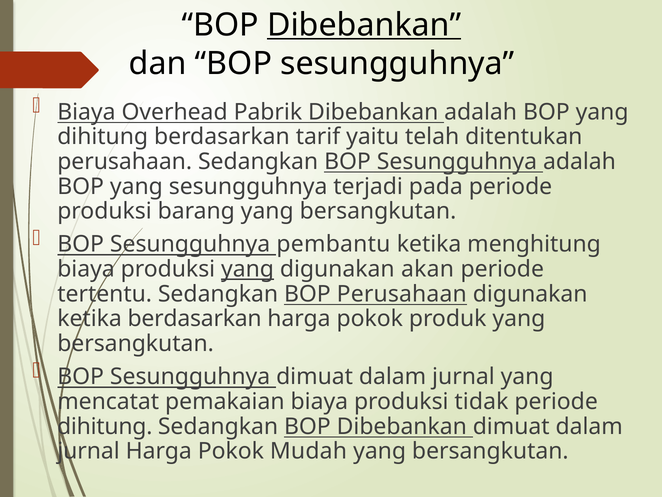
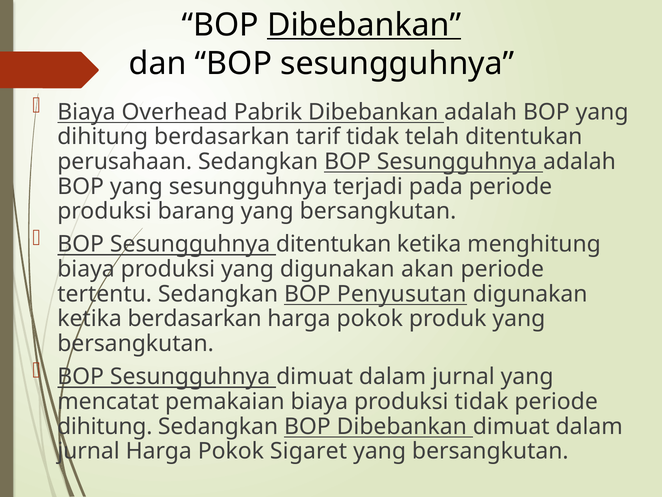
tarif yaitu: yaitu -> tidak (373, 137)
Sesungguhnya pembantu: pembantu -> ditentukan (334, 244)
yang underline: present -> none (248, 269)
BOP Perusahaan: Perusahaan -> Penyusutan (402, 294)
Mudah: Mudah -> Sigaret (309, 451)
